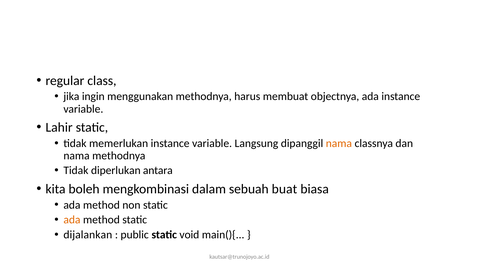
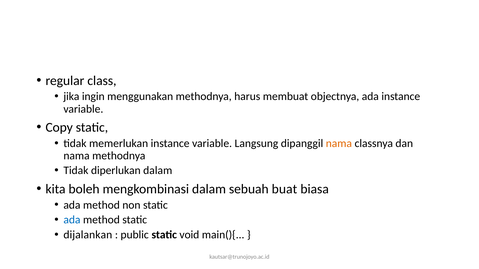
Lahir: Lahir -> Copy (59, 128)
diperlukan antara: antara -> dalam (158, 171)
ada colour: orange -> blue (72, 220)
